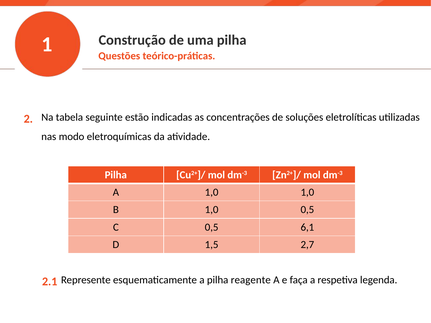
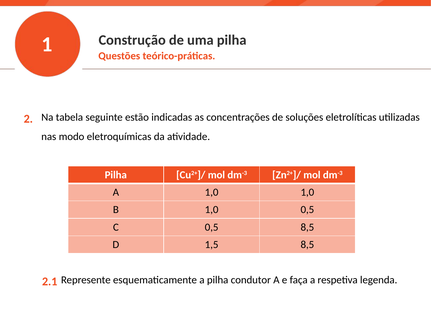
0,5 6,1: 6,1 -> 8,5 (307, 227)
1,5 2,7: 2,7 -> 8,5 (307, 245)
reagente: reagente -> condutor (251, 280)
